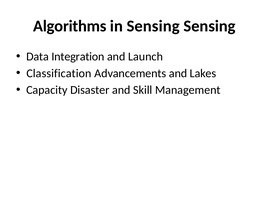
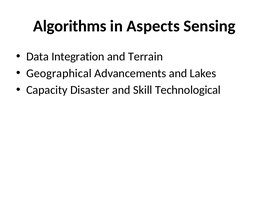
in Sensing: Sensing -> Aspects (153, 26)
Launch: Launch -> Terrain (145, 56)
Classification: Classification -> Geographical (59, 73)
Management: Management -> Technological (188, 90)
